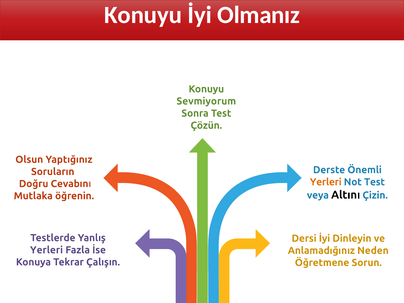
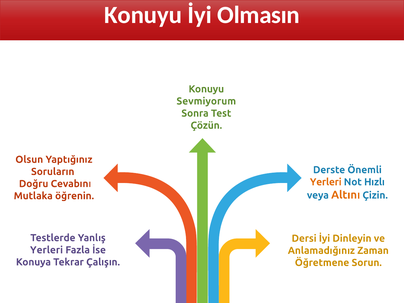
Olmanız: Olmanız -> Olmasın (259, 15)
Not Test: Test -> Hızlı (374, 182)
Altını colour: black -> orange (346, 195)
Neden: Neden -> Zaman (373, 251)
